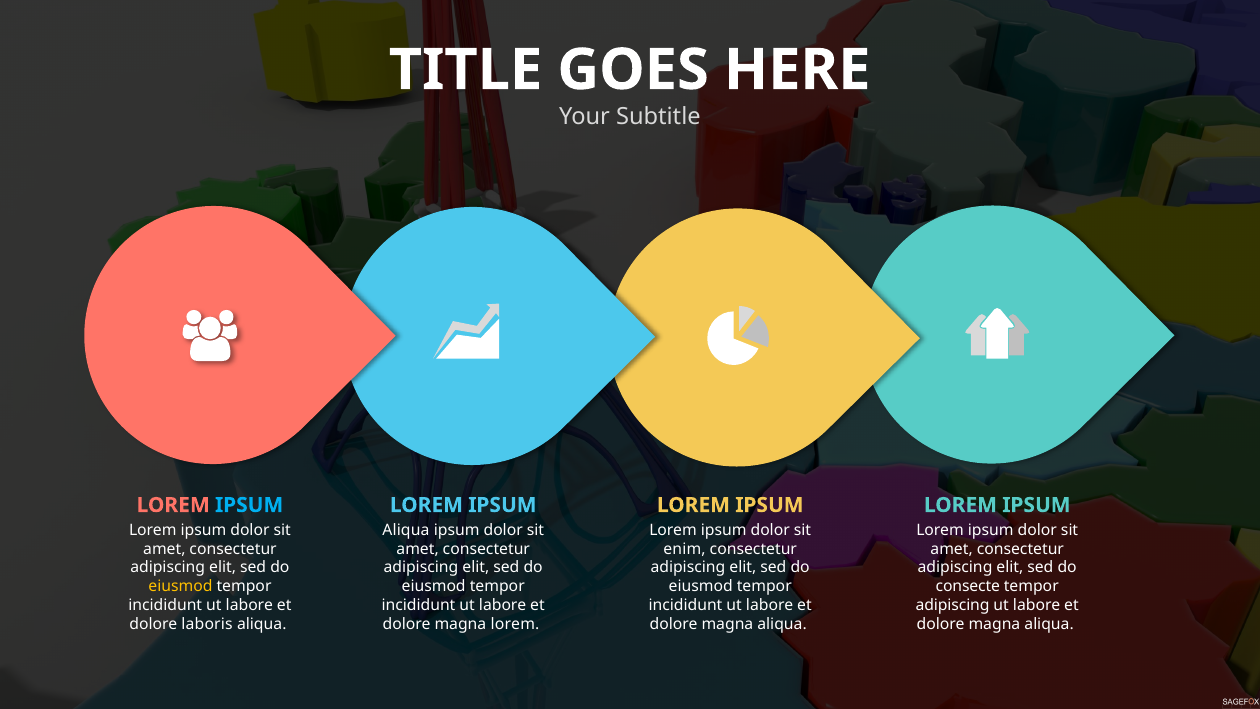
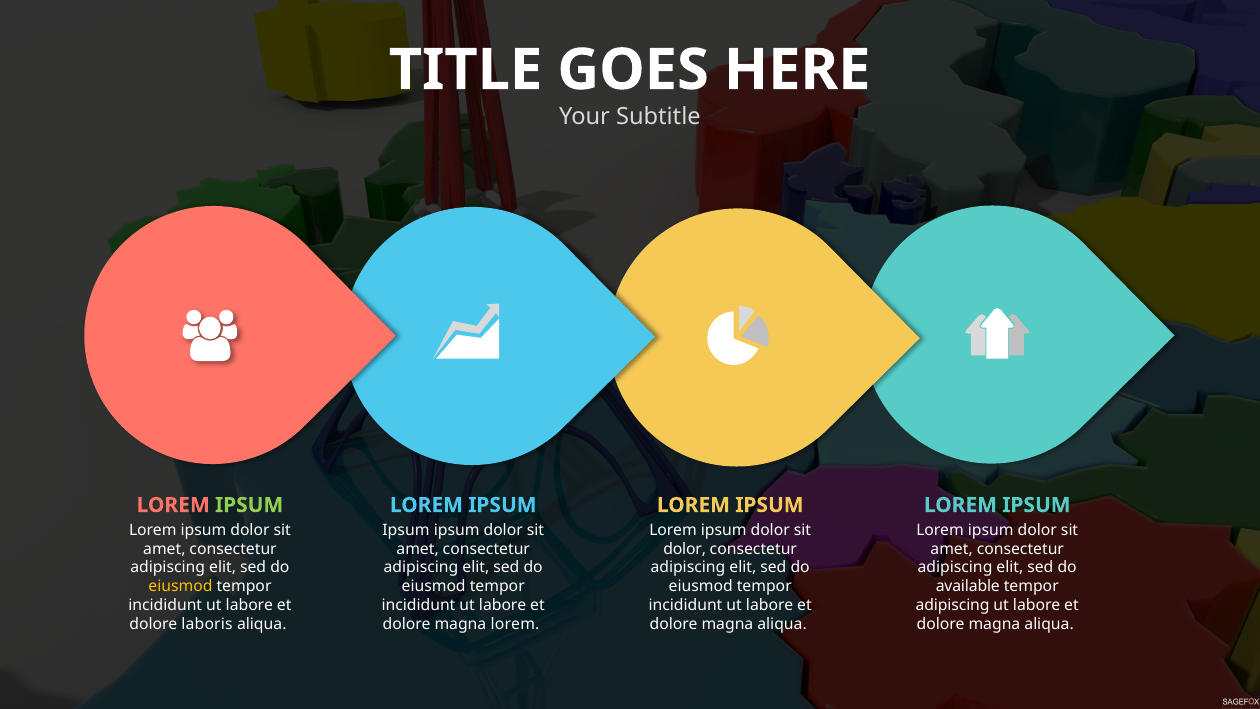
IPSUM colour: light blue -> light green (249, 505)
Aliqua: Aliqua -> Ipsum (406, 530)
enim: enim -> dolor (685, 549)
consecte: consecte -> available (968, 586)
